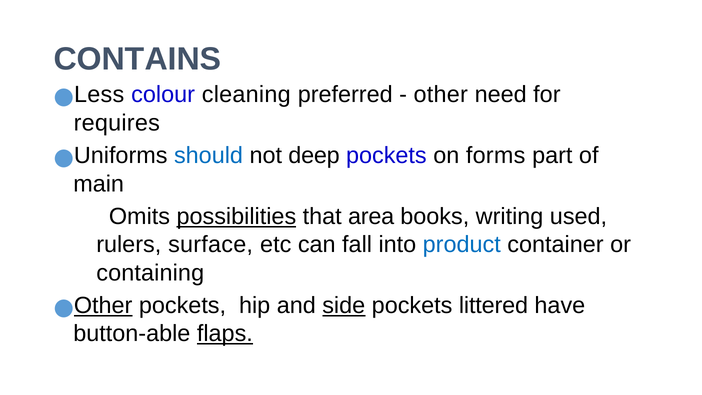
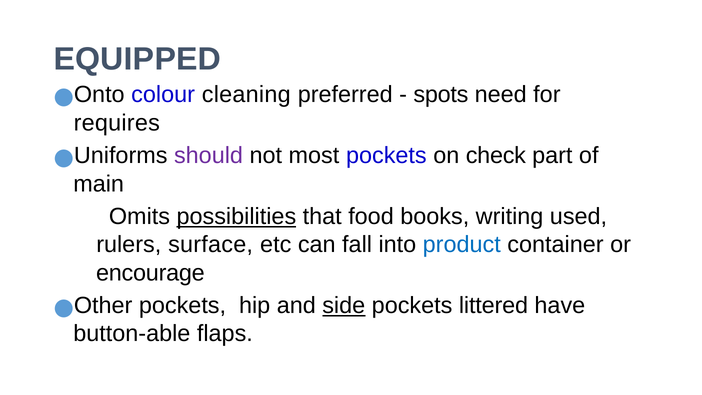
CONTAINS: CONTAINS -> EQUIPPED (137, 59)
Less: Less -> Onto (99, 95)
other: other -> spots (441, 95)
should colour: blue -> purple (209, 156)
deep: deep -> most (314, 156)
forms: forms -> check (496, 156)
area: area -> food (371, 217)
containing: containing -> encourage (150, 273)
Other underline: present -> none (103, 306)
flaps underline: present -> none (225, 334)
